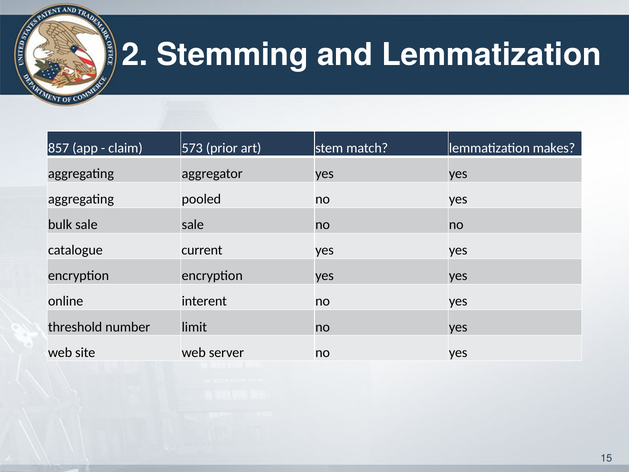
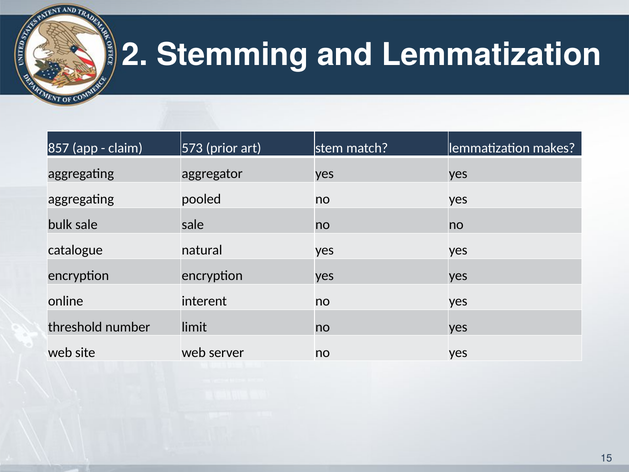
current: current -> natural (202, 250)
